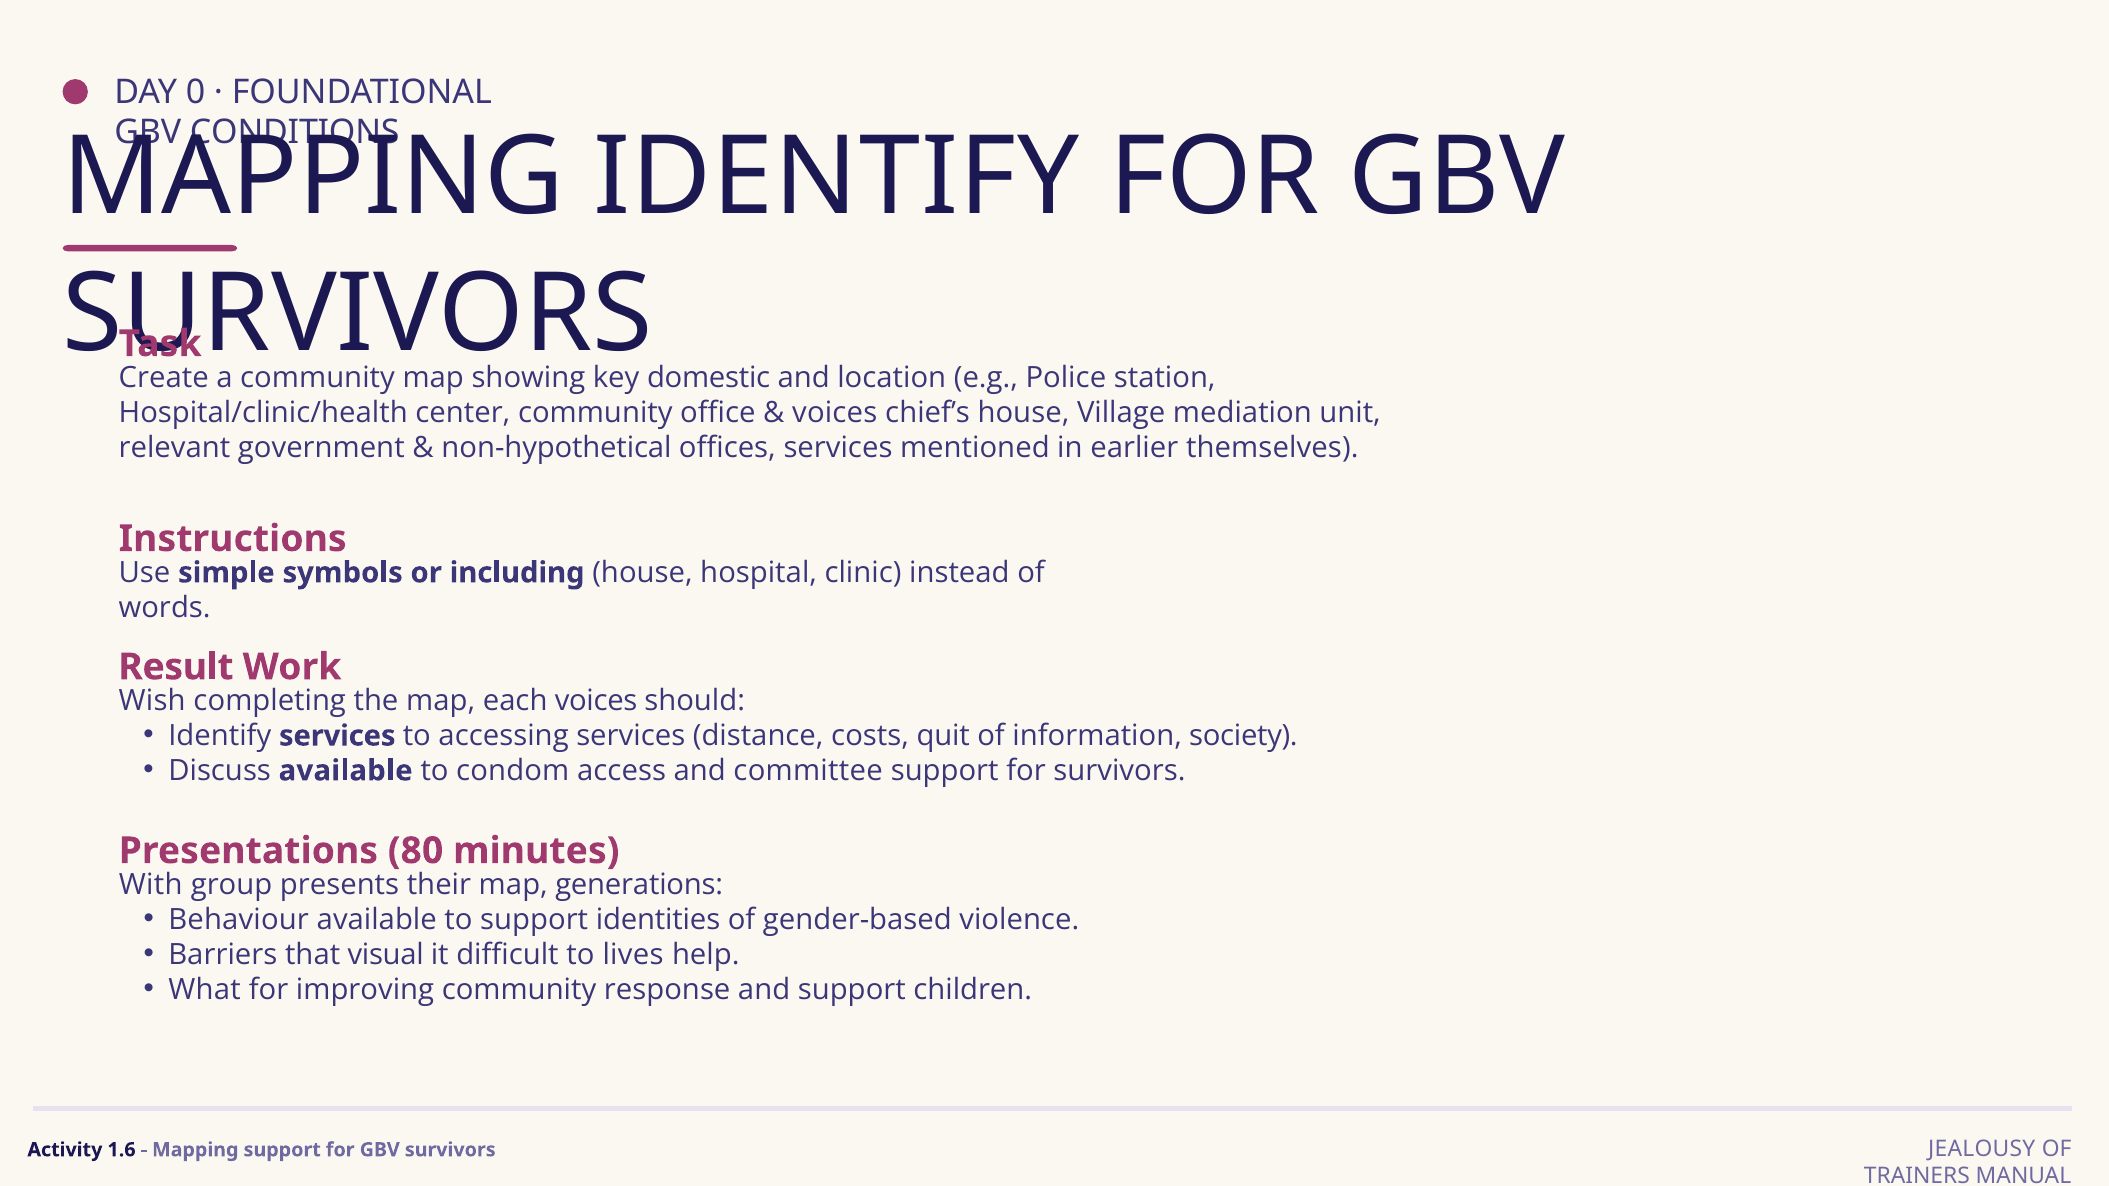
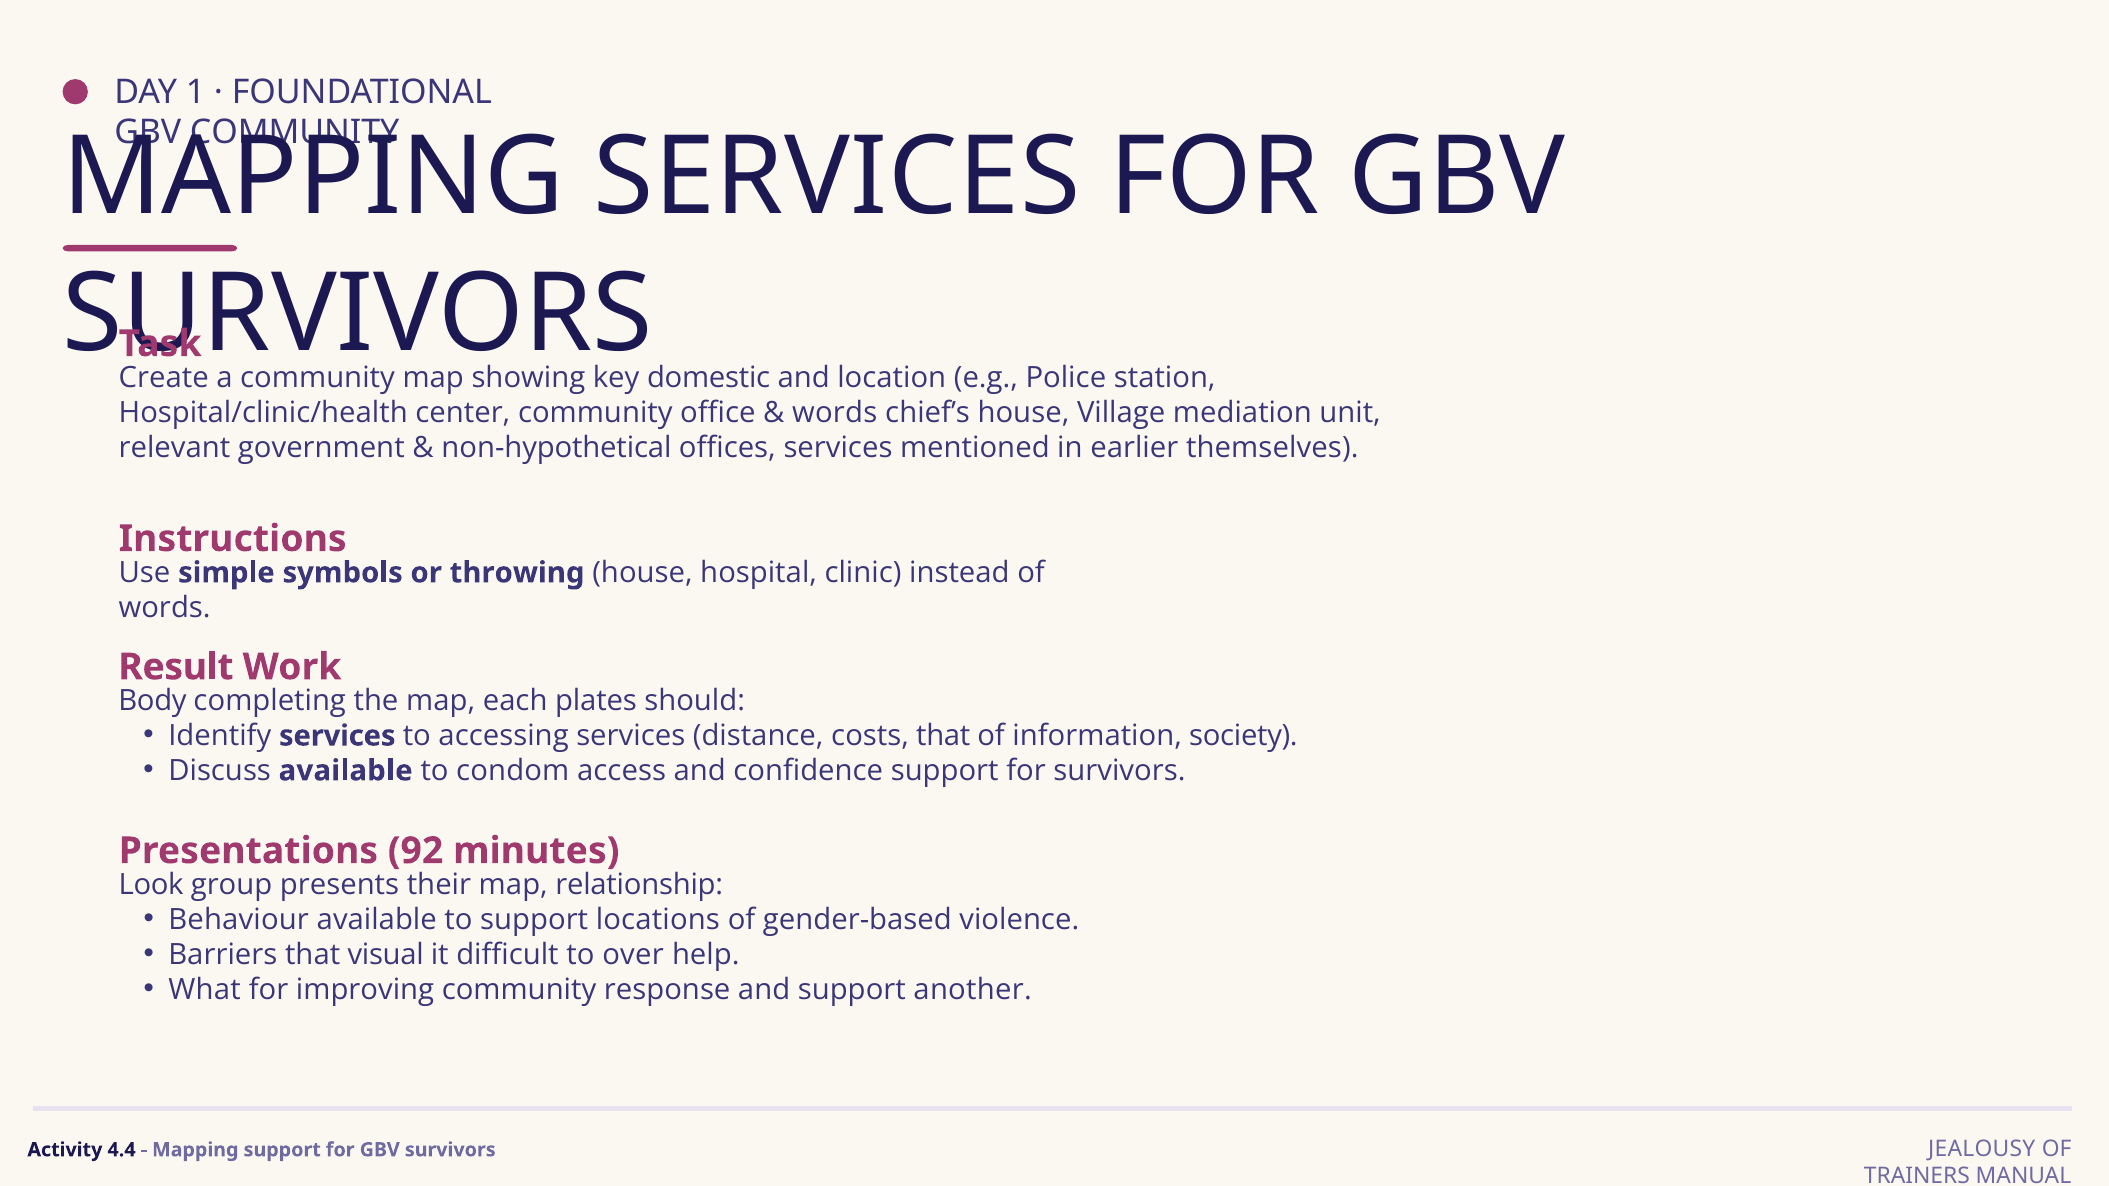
0: 0 -> 1 (196, 92)
GBV CONDITIONS: CONDITIONS -> COMMUNITY (295, 133)
MAPPING IDENTIFY: IDENTIFY -> SERVICES (837, 178)
voices: voices -> words (835, 413)
including: including -> throwing (517, 573)
Wish: Wish -> Body (152, 701)
each voices: voices -> plates (596, 701)
costs quit: quit -> that (943, 736)
committee: committee -> confidence (808, 771)
80: 80 -> 92 (416, 851)
With: With -> Look (151, 885)
generations: generations -> relationship (639, 885)
identities: identities -> locations (658, 920)
lives: lives -> over (633, 955)
children: children -> another (973, 990)
1.6: 1.6 -> 4.4 (122, 1150)
